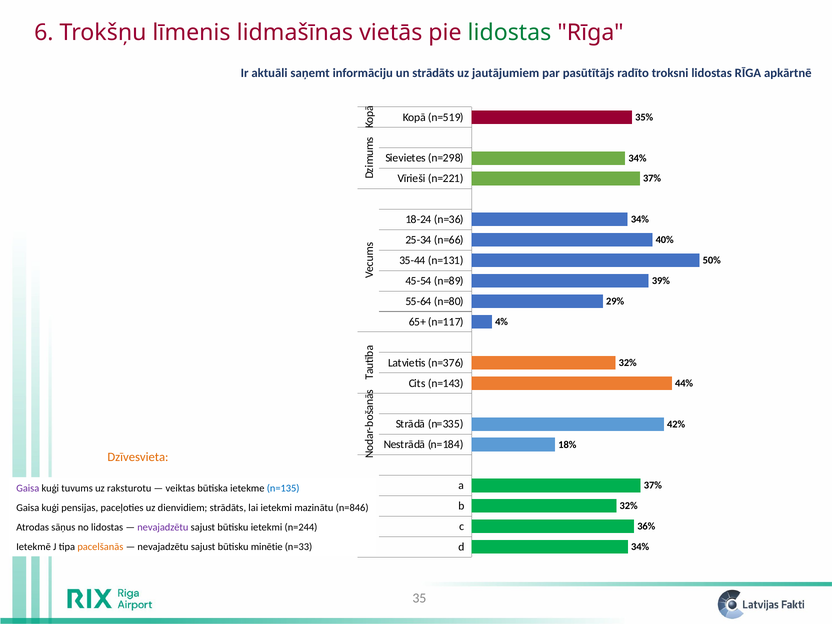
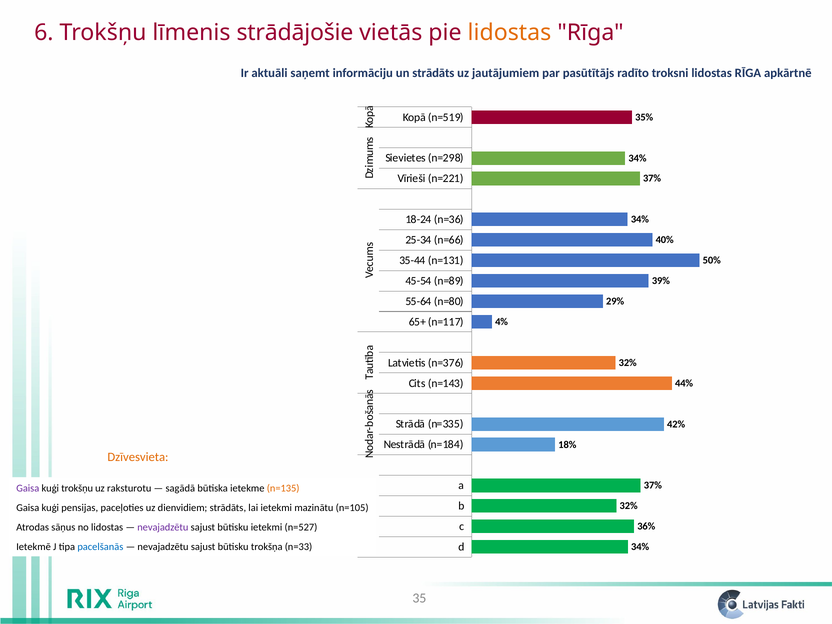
lidmašīnas: lidmašīnas -> strādājošie (295, 33)
lidostas colour: green -> orange (509, 33)
kuģi tuvums: tuvums -> trokšņu (77, 488)
veiktas: veiktas -> sagādā (180, 488)
n=135 colour: blue -> orange (283, 488)
n=846: n=846 -> n=105 (352, 508)
n=244: n=244 -> n=527 (301, 527)
pacelšanās colour: orange -> blue (100, 547)
minētie: minētie -> trokšņa (267, 547)
